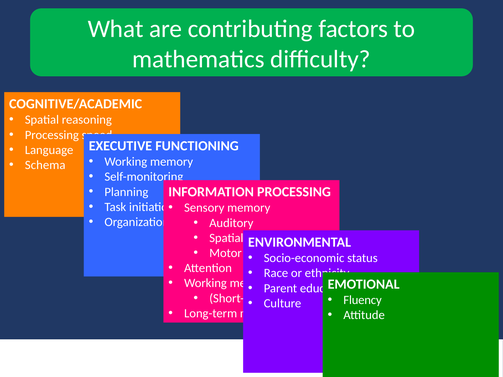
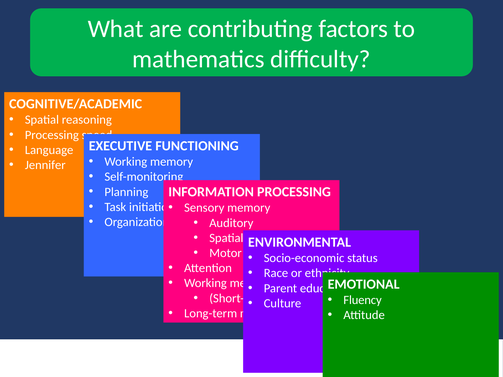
Schema: Schema -> Jennifer (45, 165)
